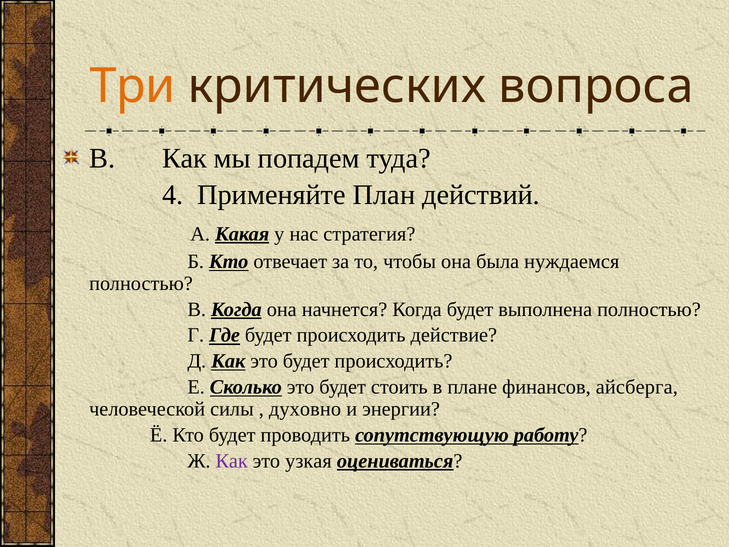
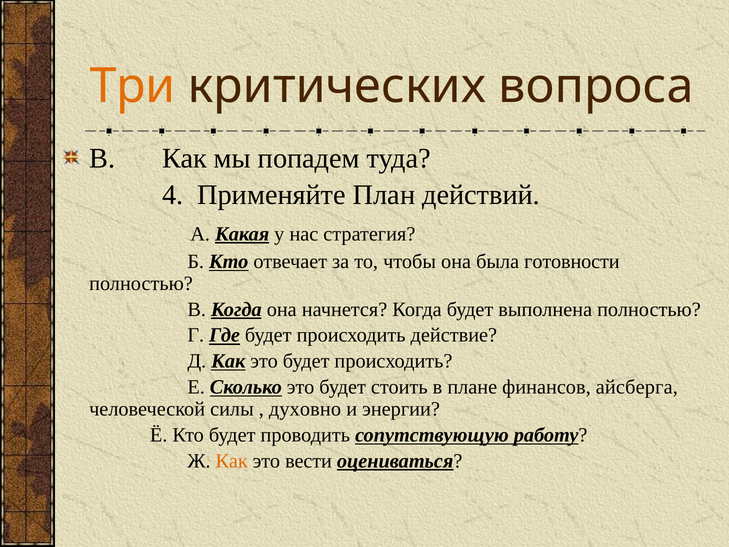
нуждаемся: нуждаемся -> готовности (572, 261)
Как colour: purple -> orange (232, 461)
узкая: узкая -> вести (309, 461)
